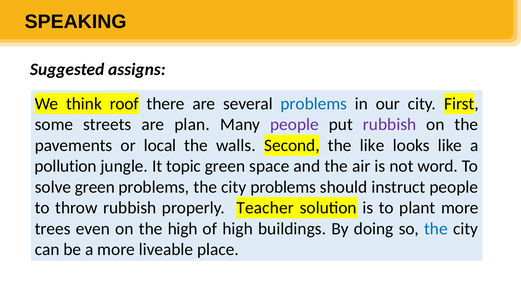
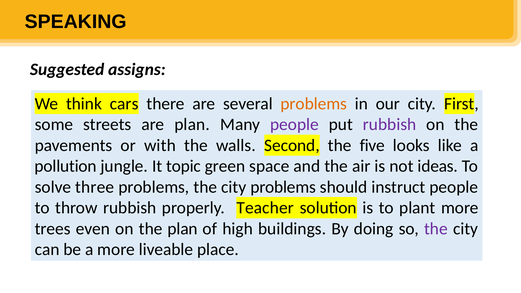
roof: roof -> cars (124, 104)
problems colour: blue -> orange (314, 104)
local: local -> with (160, 145)
the like: like -> five (372, 145)
word: word -> ideas (438, 166)
solve green: green -> three (95, 187)
the high: high -> plan (183, 229)
the colour: blue -> purple (436, 229)
